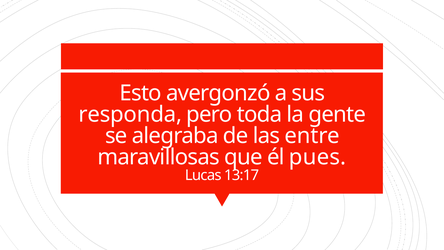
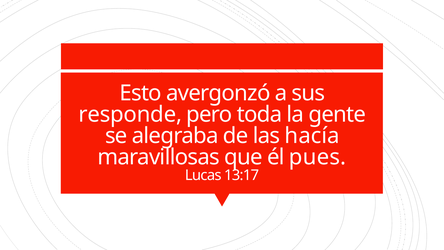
responda: responda -> responde (130, 114)
entre: entre -> hacía (312, 136)
